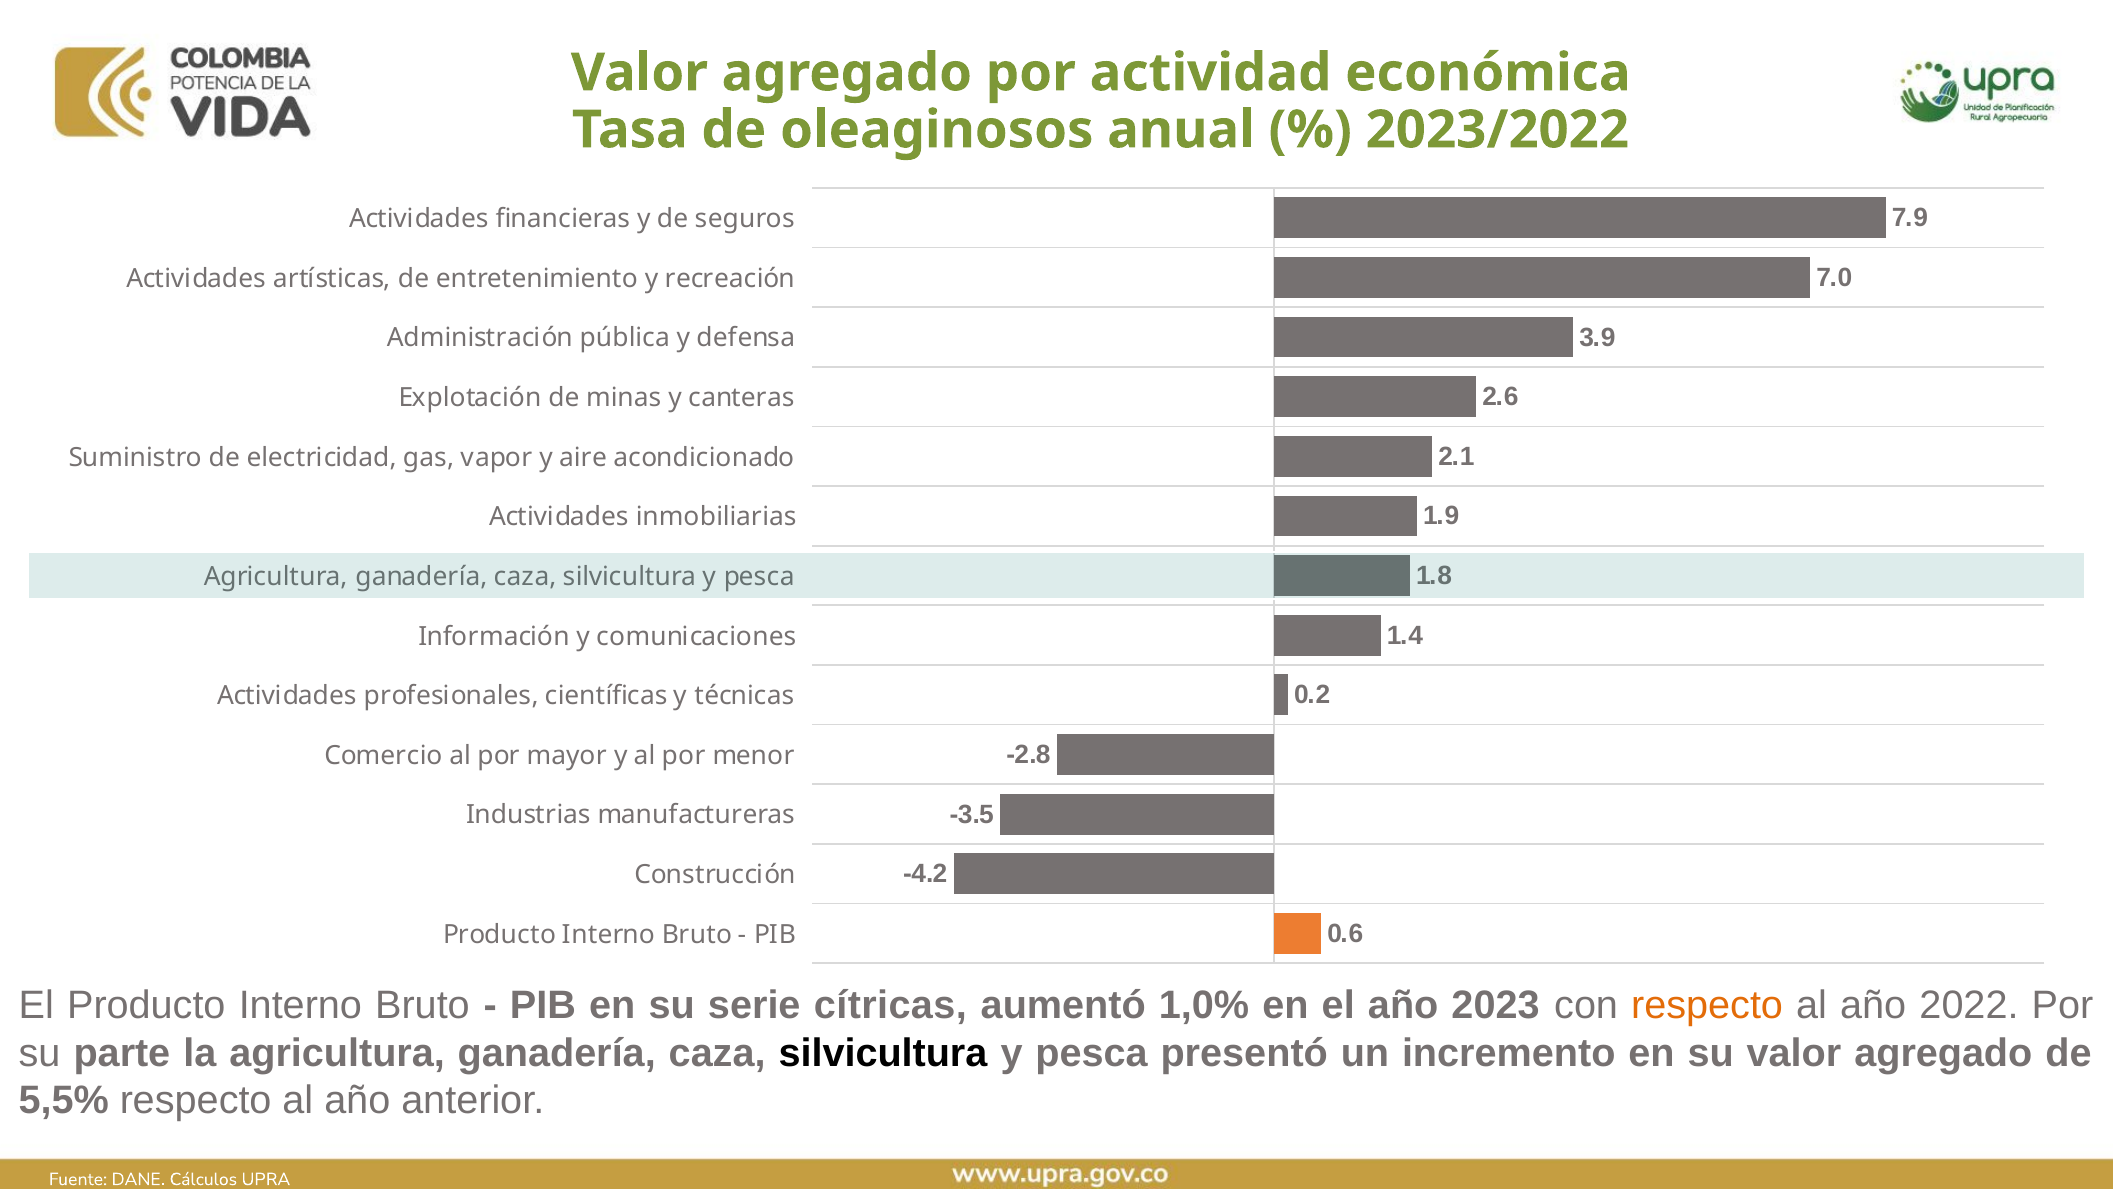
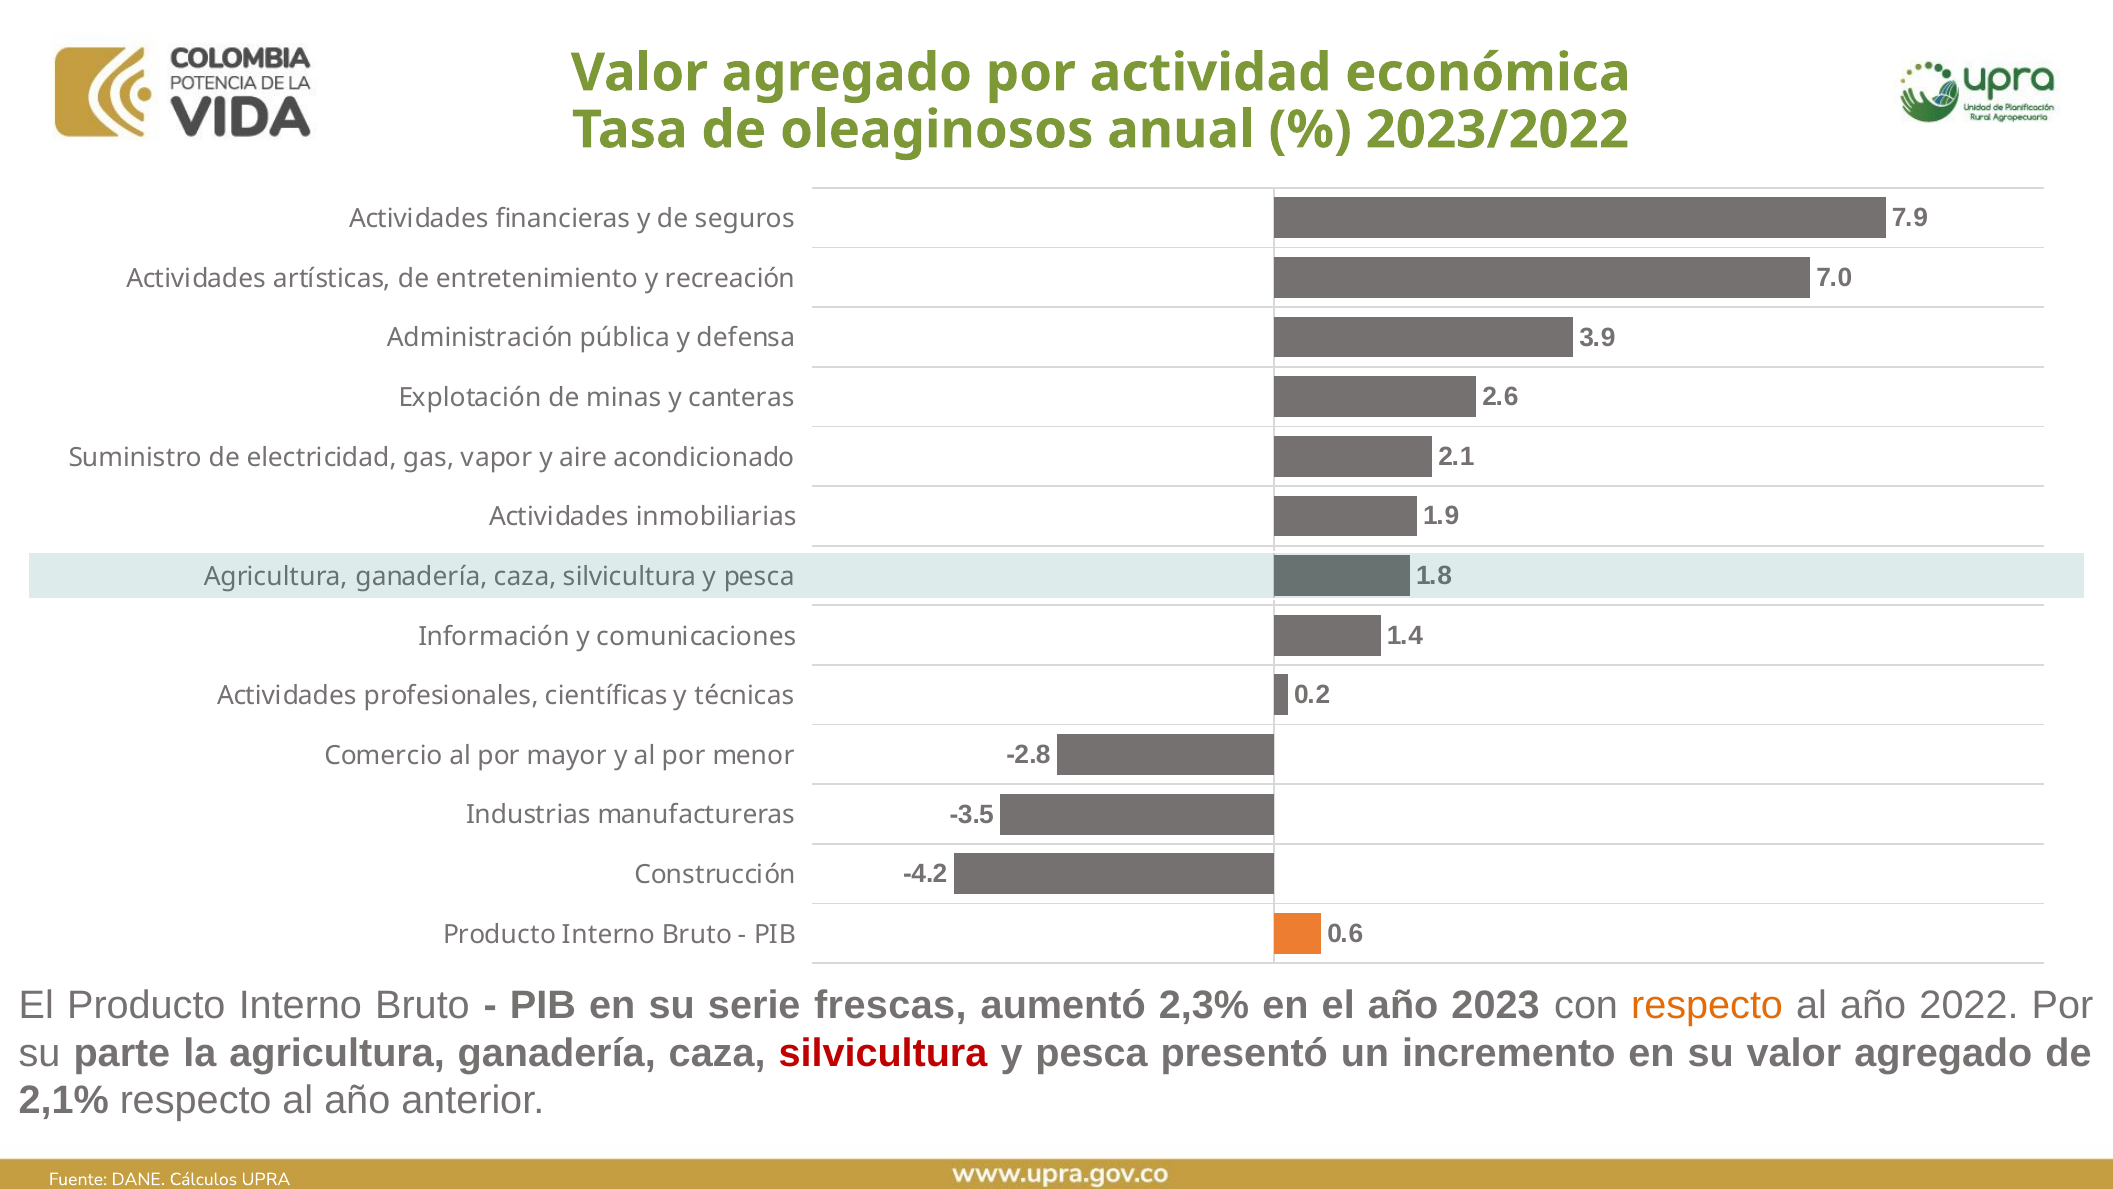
cítricas: cítricas -> frescas (890, 1005)
1,0%: 1,0% -> 2,3% (1204, 1005)
silvicultura colour: black -> red (883, 1053)
5,5%: 5,5% -> 2,1% (64, 1100)
